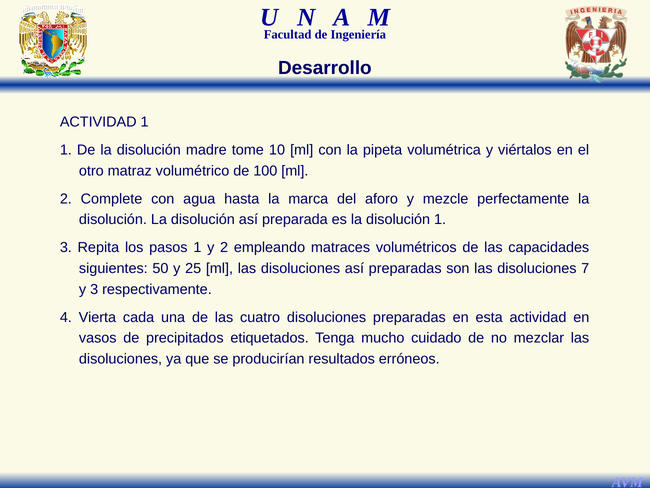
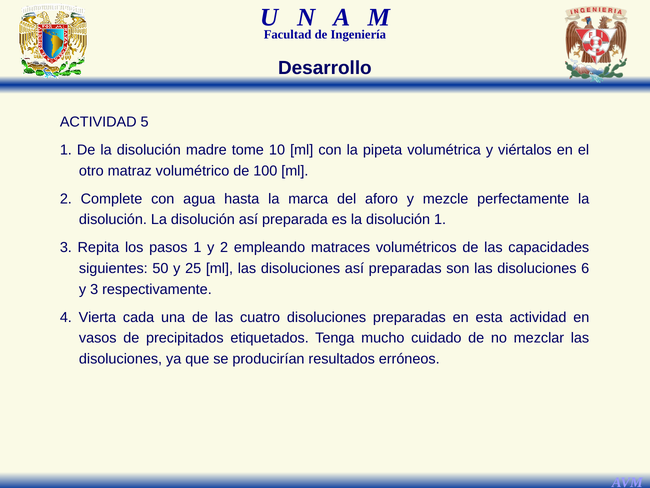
ACTIVIDAD 1: 1 -> 5 (145, 122)
7: 7 -> 6 (585, 268)
